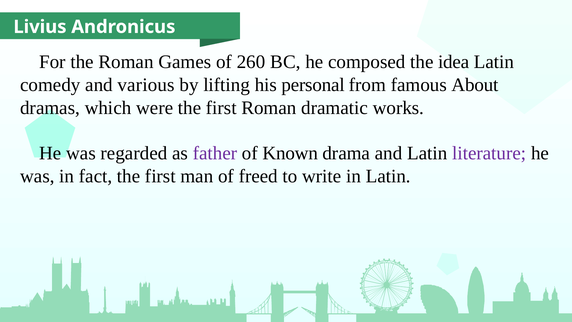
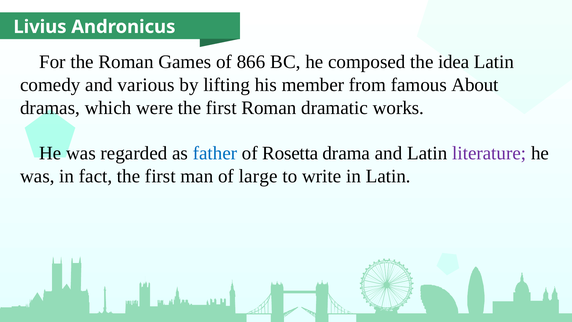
260: 260 -> 866 (251, 62)
personal: personal -> member (313, 85)
father colour: purple -> blue (215, 153)
Known: Known -> Rosetta (290, 153)
freed: freed -> large (258, 176)
